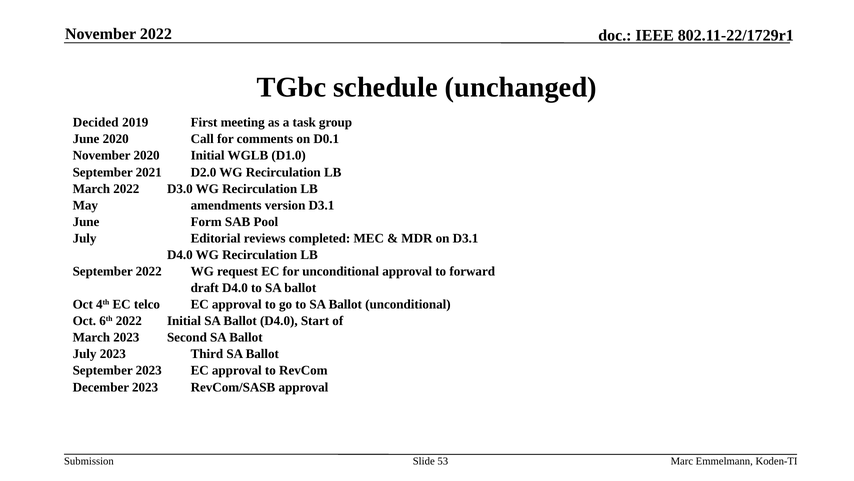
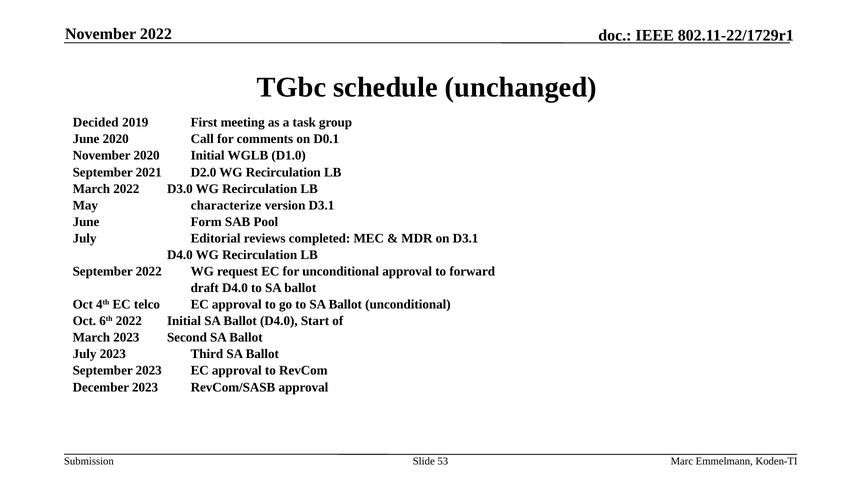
amendments: amendments -> characterize (226, 205)
